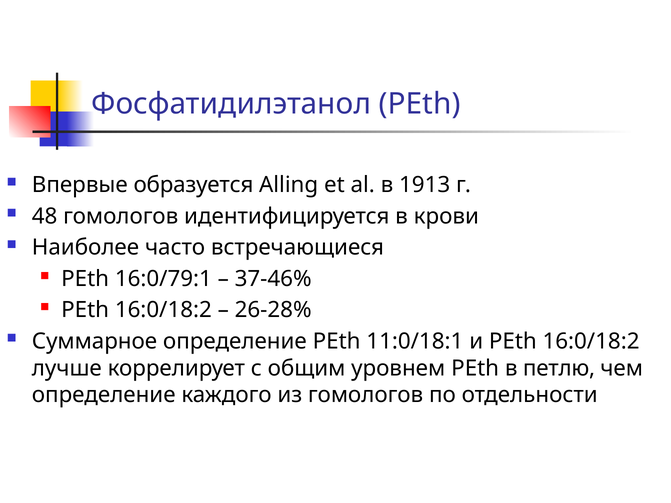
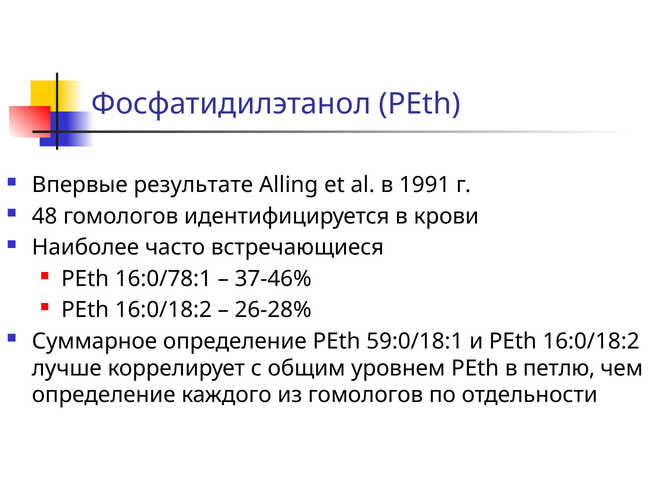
образуется: образуется -> результате (193, 185)
1913: 1913 -> 1991 (425, 185)
16:0/79:1: 16:0/79:1 -> 16:0/78:1 (163, 279)
11:0/18:1: 11:0/18:1 -> 59:0/18:1 (415, 342)
